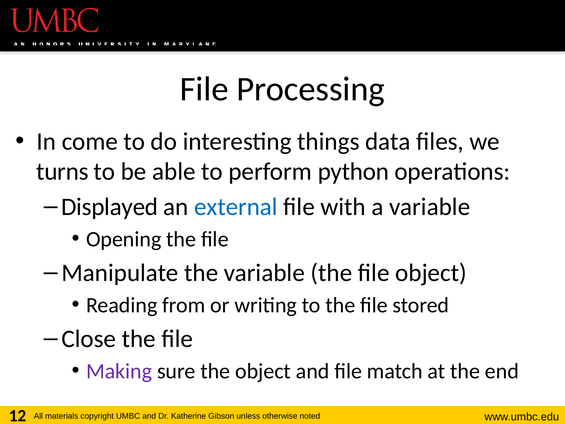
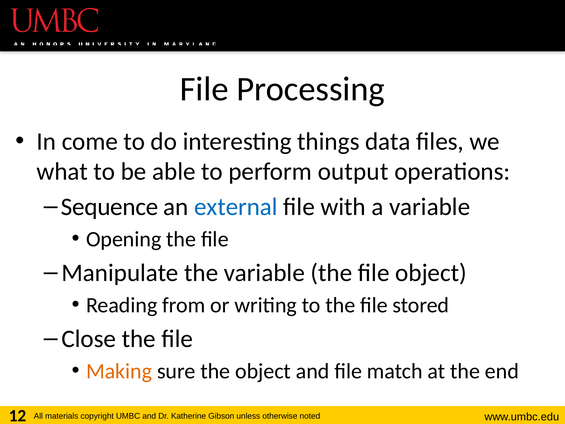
turns: turns -> what (62, 171)
python: python -> output (353, 171)
Displayed: Displayed -> Sequence (110, 207)
Making colour: purple -> orange (119, 371)
